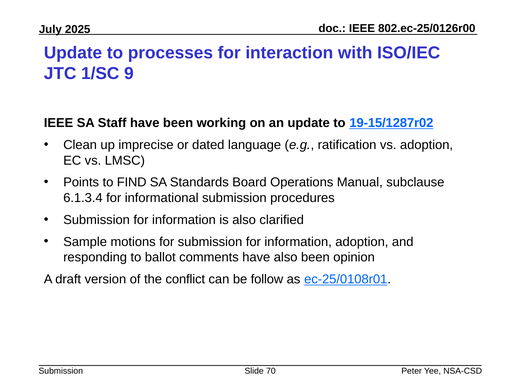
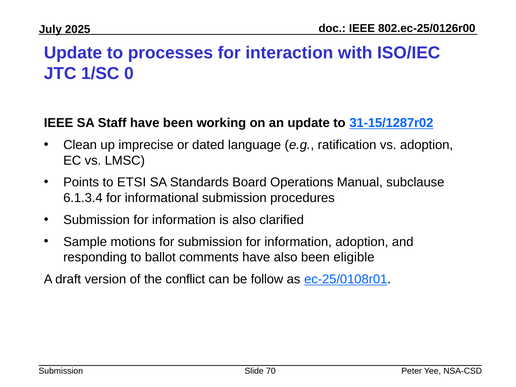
9: 9 -> 0 (129, 73)
19-15/1287r02: 19-15/1287r02 -> 31-15/1287r02 (391, 123)
FIND: FIND -> ETSI (132, 182)
opinion: opinion -> eligible (354, 257)
